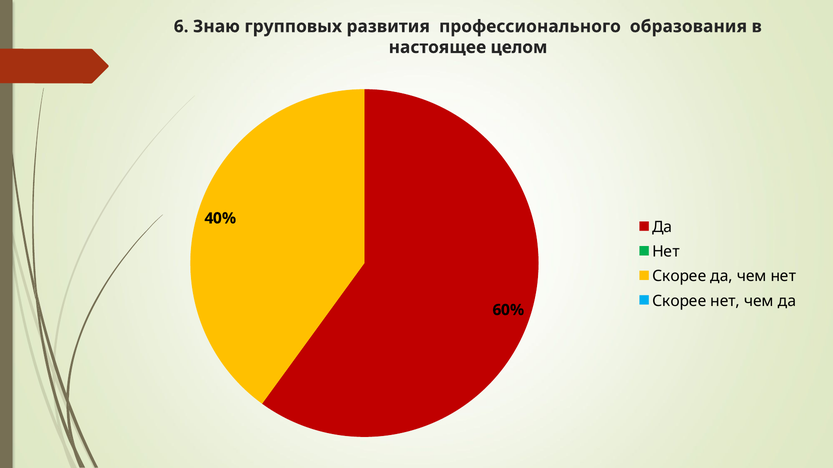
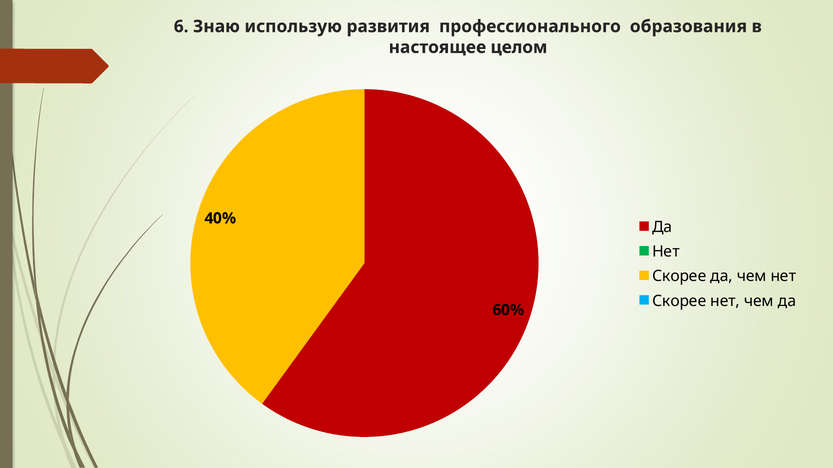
групповых: групповых -> использую (293, 27)
